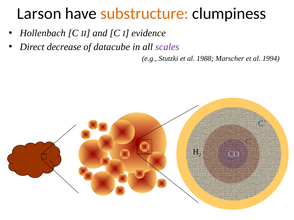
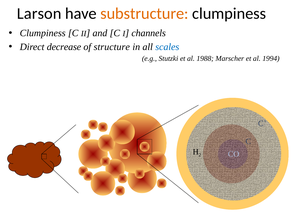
Hollenbach: Hollenbach -> Clumpiness (43, 33)
evidence: evidence -> channels (149, 33)
datacube: datacube -> structure (112, 47)
scales colour: purple -> blue (167, 47)
